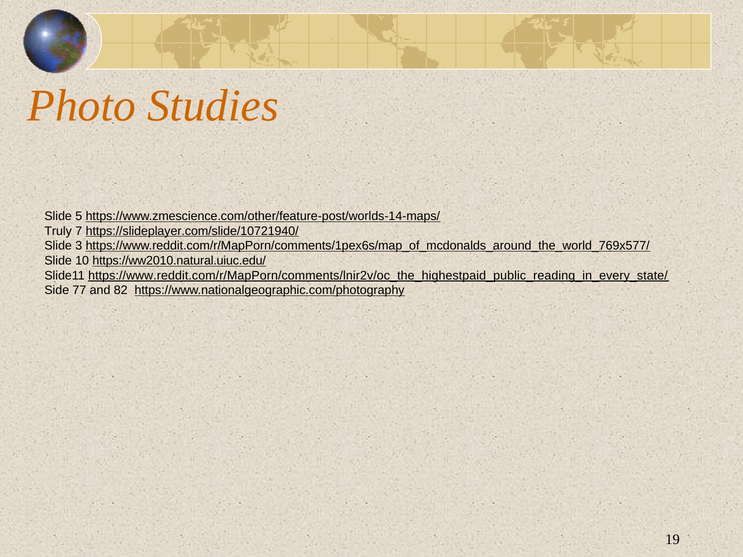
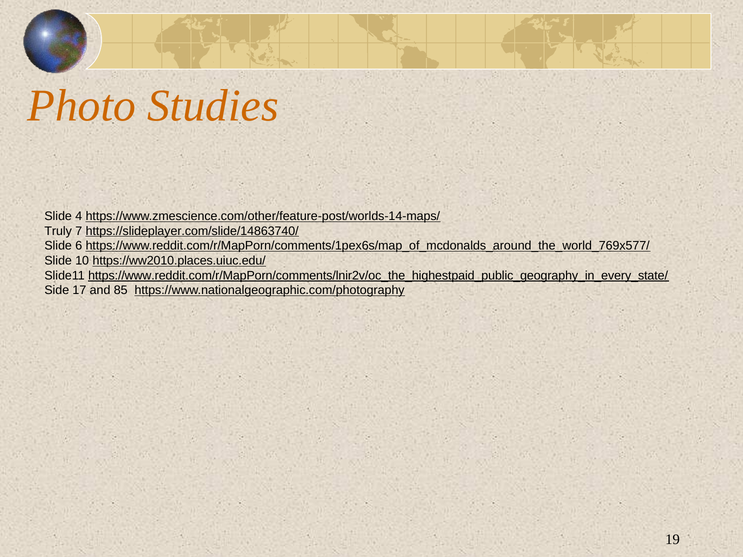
5: 5 -> 4 (79, 216)
https://slideplayer.com/slide/10721940/: https://slideplayer.com/slide/10721940/ -> https://slideplayer.com/slide/14863740/ (192, 231)
3: 3 -> 6 (79, 246)
https://ww2010.natural.uiuc.edu/: https://ww2010.natural.uiuc.edu/ -> https://ww2010.places.uiuc.edu/ (179, 261)
https://www.reddit.com/r/MapPorn/comments/lnir2v/oc_the_highestpaid_public_reading_in_every_state/: https://www.reddit.com/r/MapPorn/comments/lnir2v/oc_the_highestpaid_public_reading_in_every_state/ -> https://www.reddit.com/r/MapPorn/comments/lnir2v/oc_the_highestpaid_public_geography_in_every_state/ (378, 276)
77: 77 -> 17 (79, 291)
82: 82 -> 85 (121, 291)
